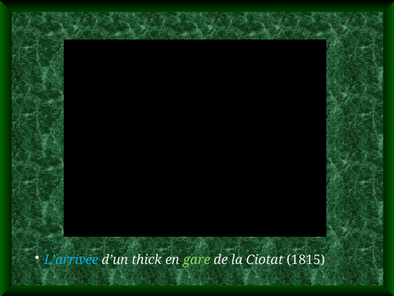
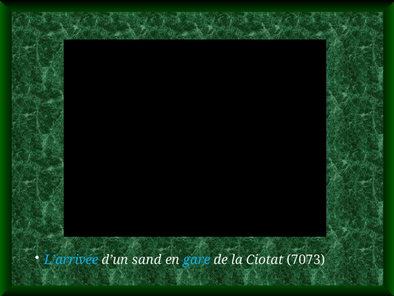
thick: thick -> sand (147, 259)
gare colour: light green -> light blue (197, 259)
1815: 1815 -> 7073 (306, 259)
